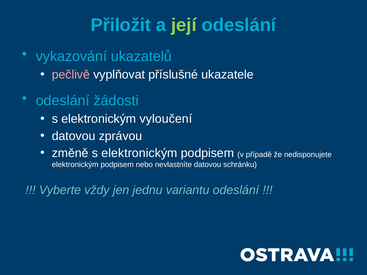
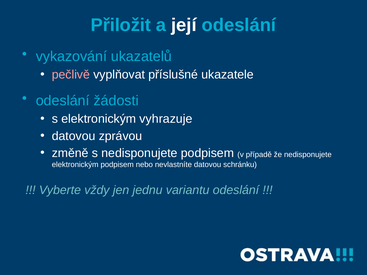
její colour: light green -> white (184, 25)
vyloučení: vyloučení -> vyhrazuje (166, 119)
elektronickým: elektronickým -> nedisponujete (139, 153)
